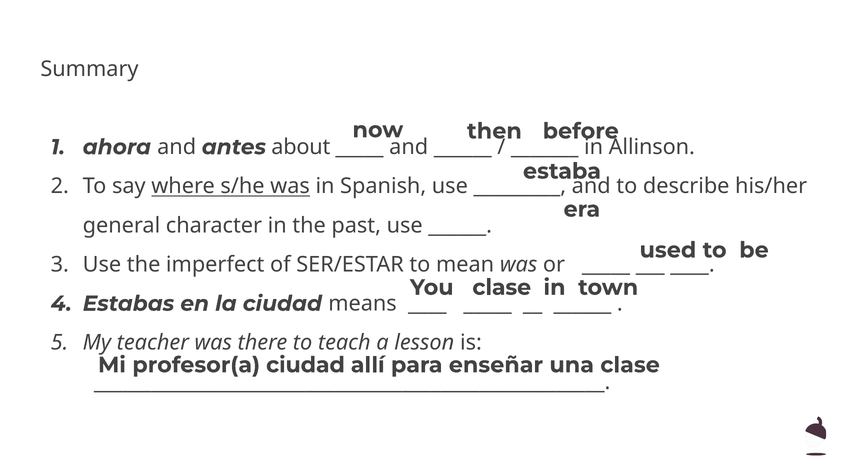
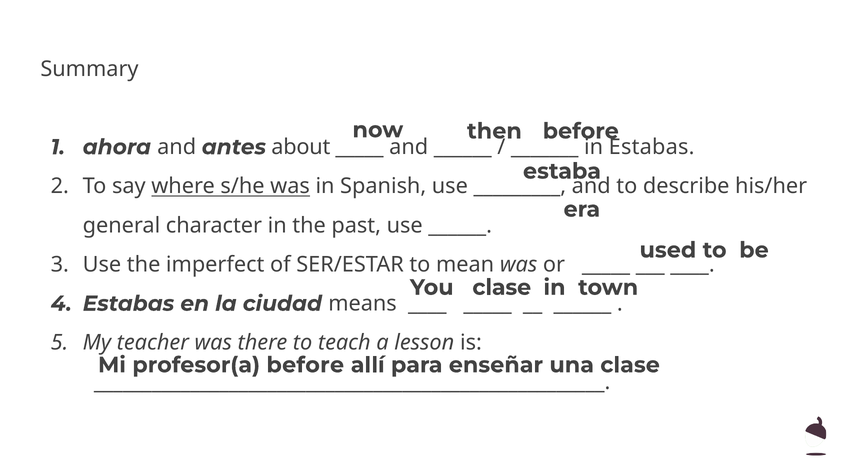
in Allinson: Allinson -> Estabas (652, 147)
profesor(a ciudad: ciudad -> before (305, 365)
